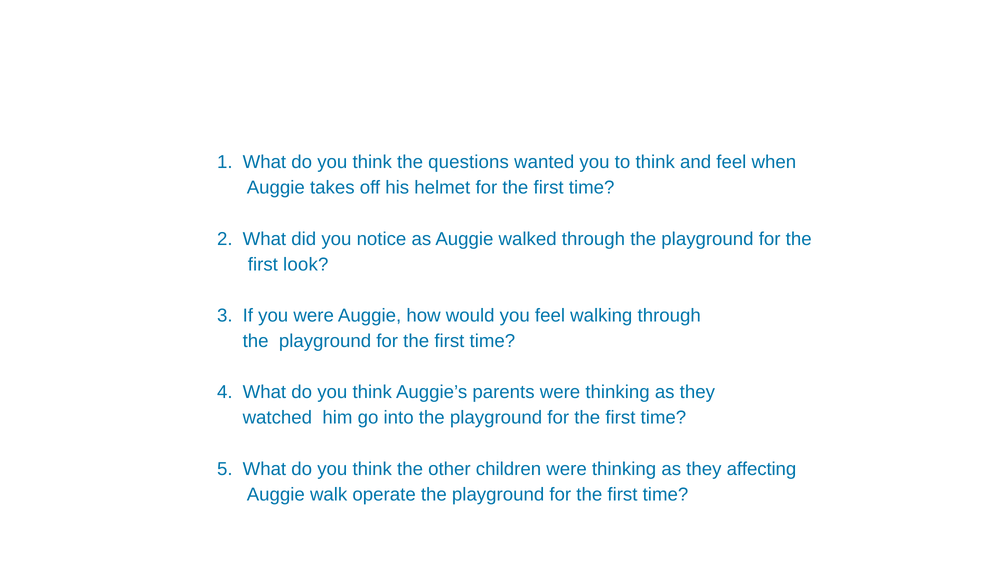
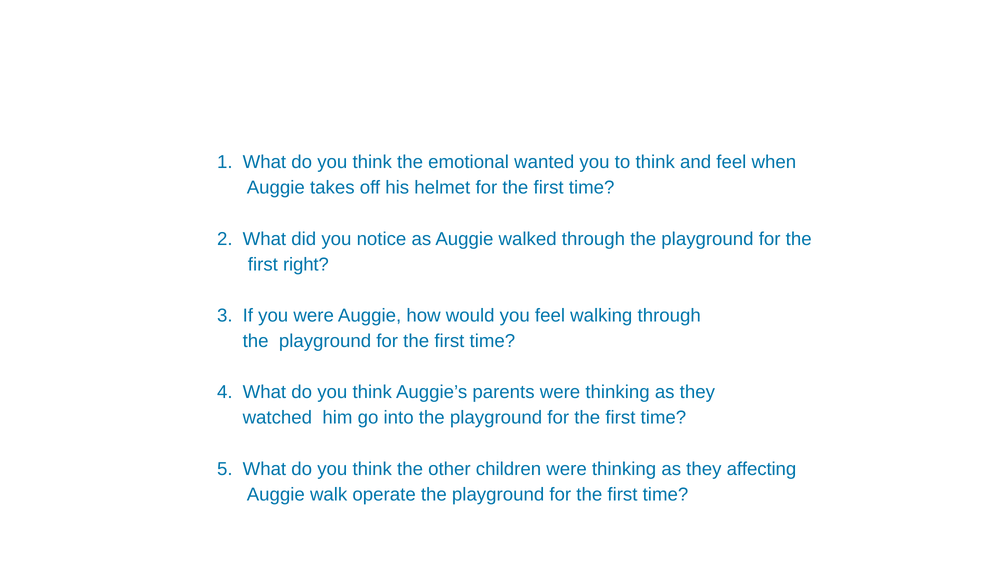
questions: questions -> emotional (469, 162)
look: look -> right (306, 264)
